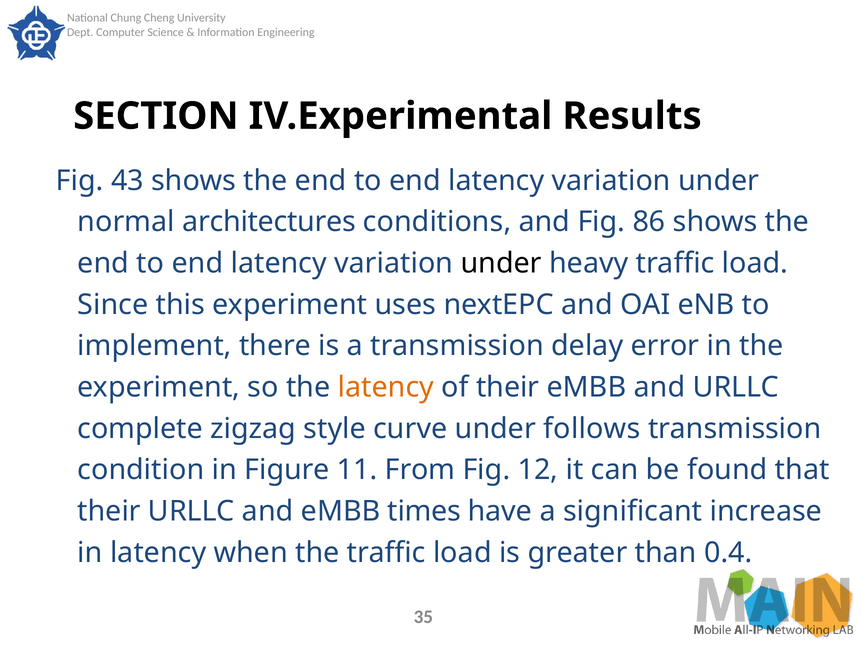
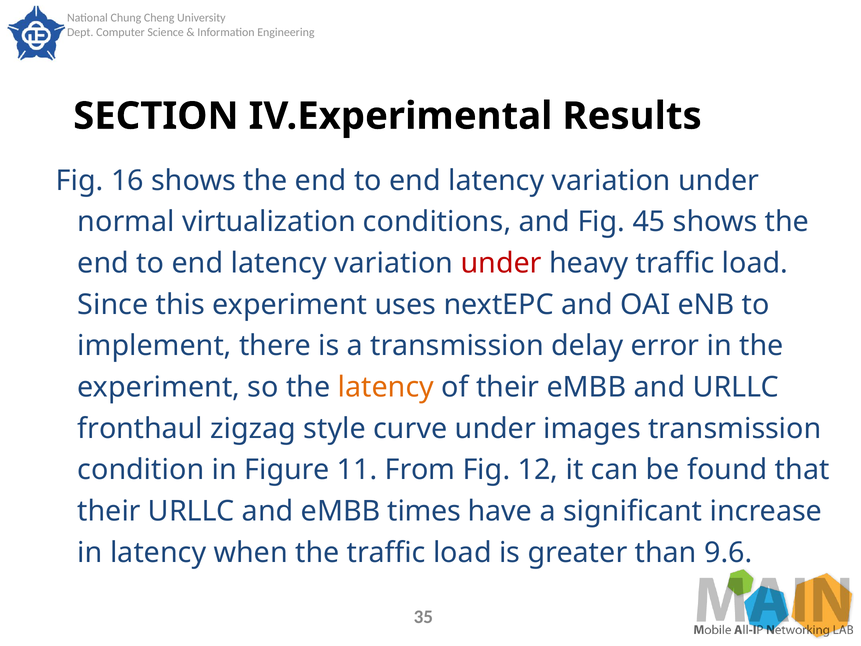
43: 43 -> 16 (127, 180)
architectures: architectures -> virtualization (269, 222)
86: 86 -> 45 (649, 222)
under colour: black -> red (501, 263)
complete: complete -> fronthaul (140, 428)
follows: follows -> images (592, 428)
0.4: 0.4 -> 9.6 (728, 552)
